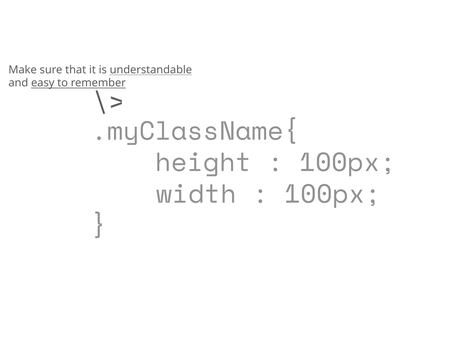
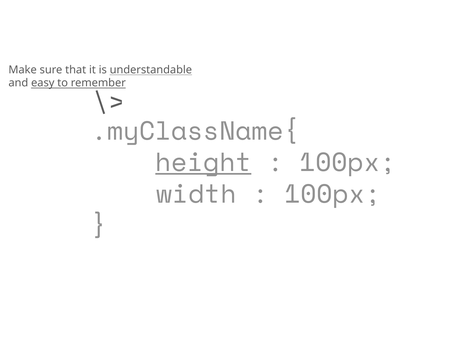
height underline: none -> present (203, 163)
